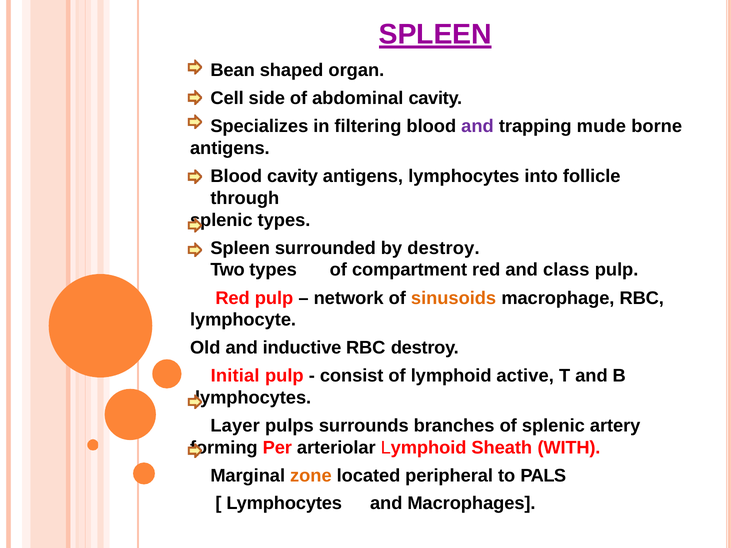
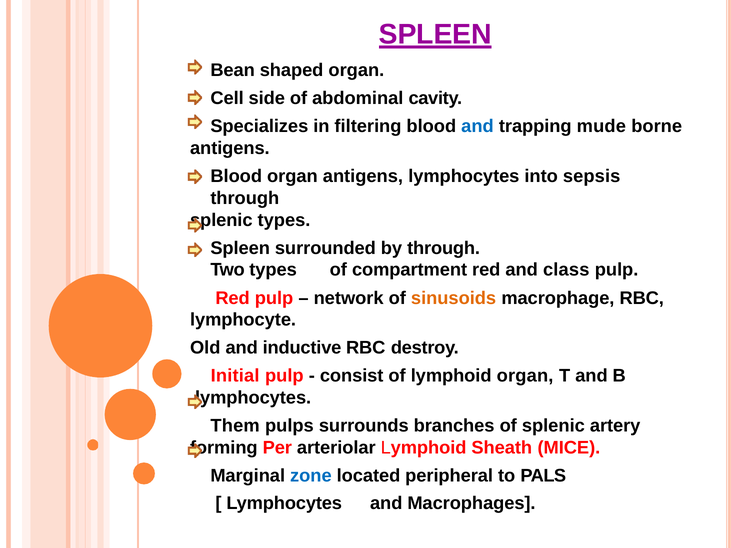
and colour: purple -> blue (477, 126)
Blood cavity: cavity -> organ (292, 176)
follicle: follicle -> sepsis (592, 176)
by destroy: destroy -> through (444, 248)
lymphoid active: active -> organ (525, 376)
Layer: Layer -> Them (235, 426)
WITH: WITH -> MICE (569, 448)
zone colour: orange -> blue (311, 476)
